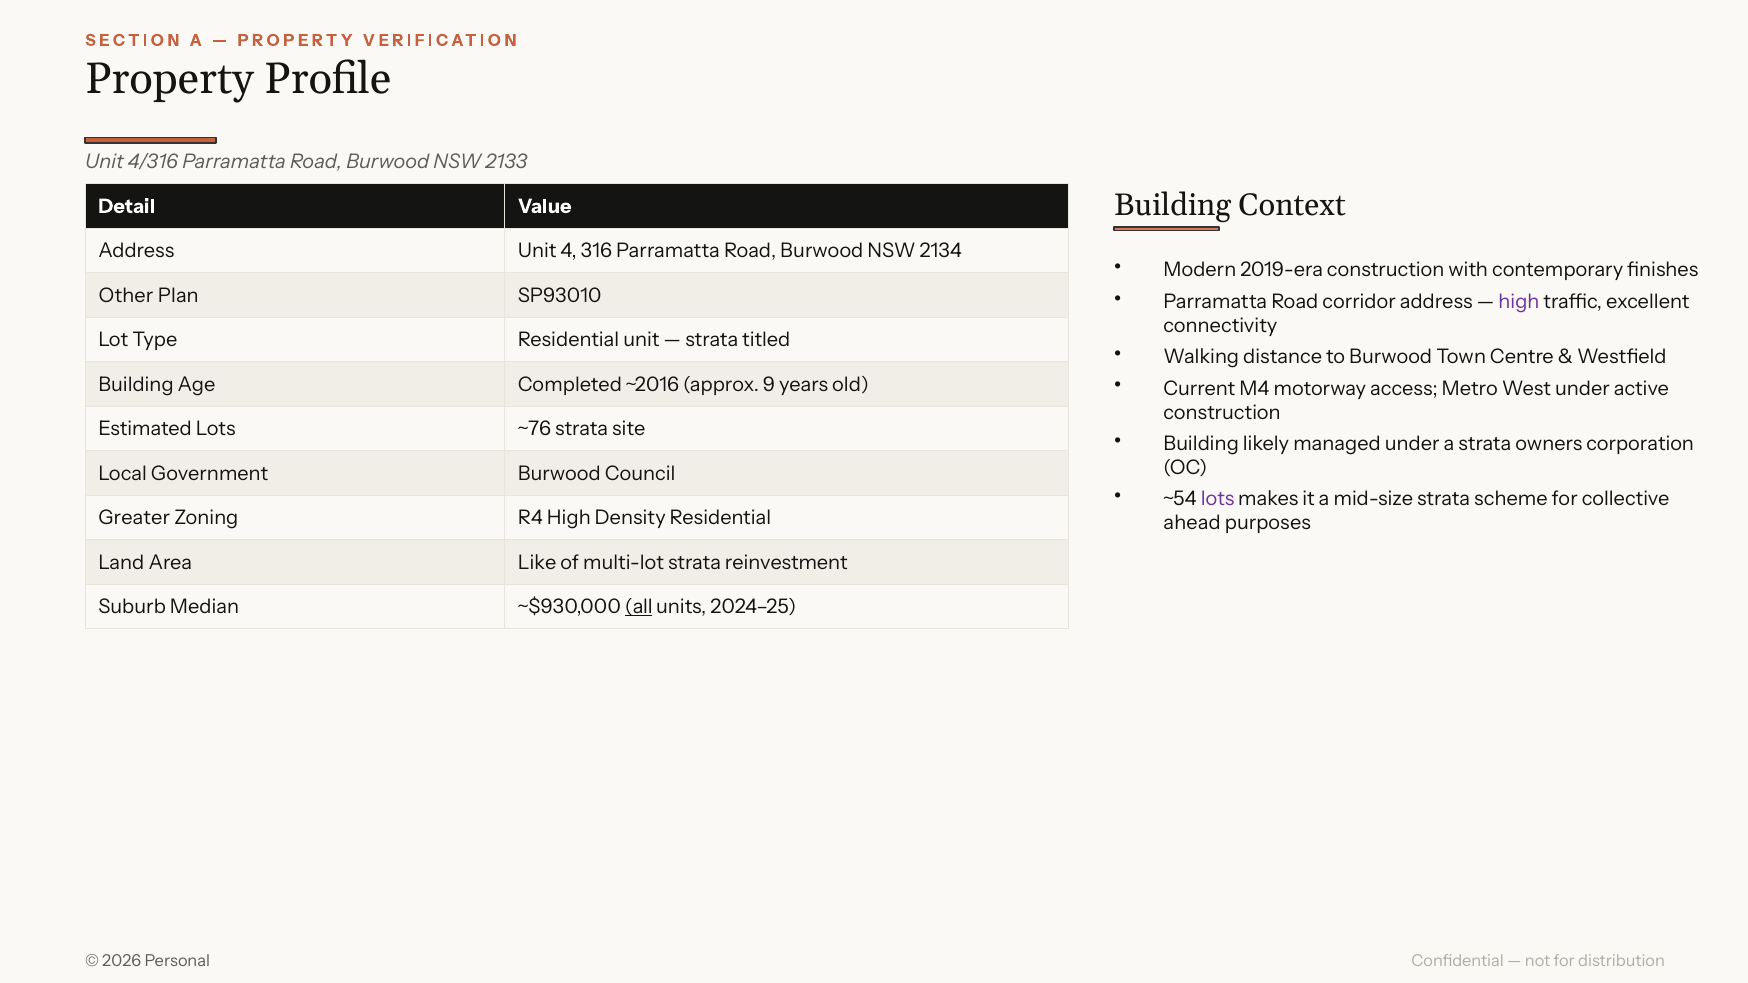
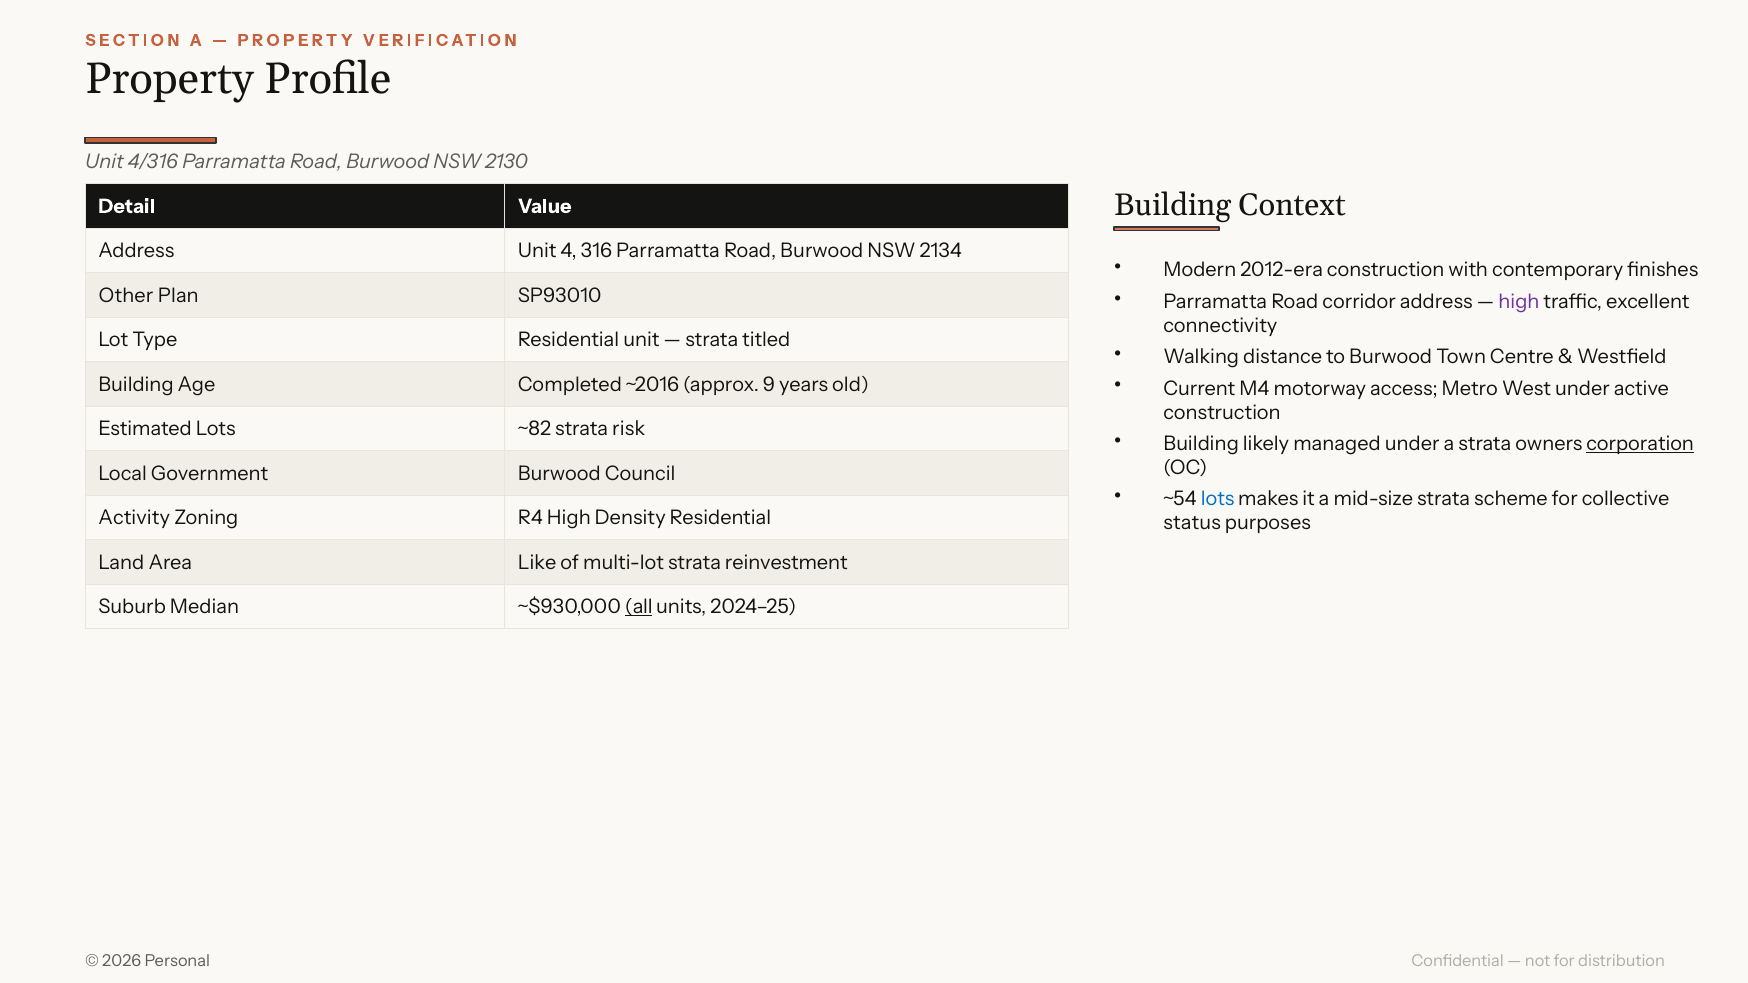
2133: 2133 -> 2130 (507, 162)
2019-era: 2019-era -> 2012-era (1282, 270)
~76: ~76 -> ~82 (534, 429)
site: site -> risk (629, 429)
corporation underline: none -> present (1640, 444)
lots colour: purple -> blue (1218, 499)
Greater: Greater -> Activity (134, 518)
ahead: ahead -> status (1192, 523)
